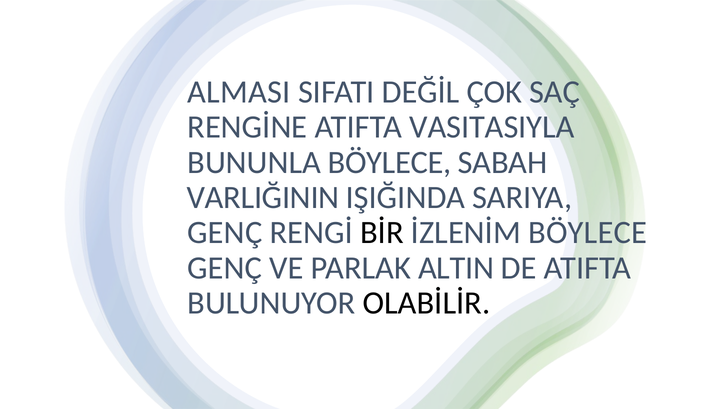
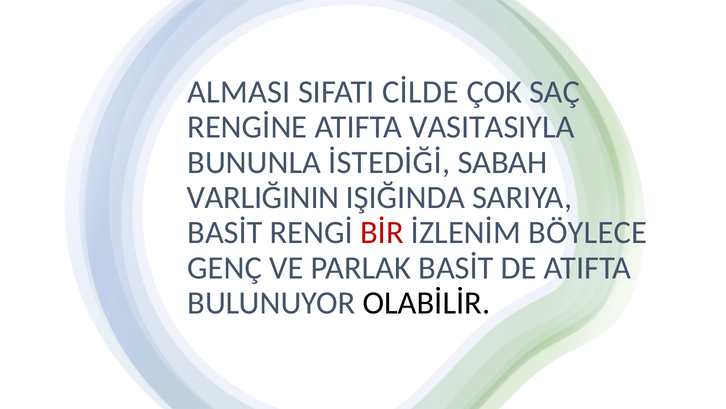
DEĞİL: DEĞİL -> CİLDE (420, 92)
BUNUNLA BÖYLECE: BÖYLECE -> İSTEDİĞİ (389, 162)
GENÇ: GENÇ -> BASİT (225, 232)
BİR colour: black -> red (382, 232)
PARLAK ALTIN: ALTIN -> BASİT (456, 267)
